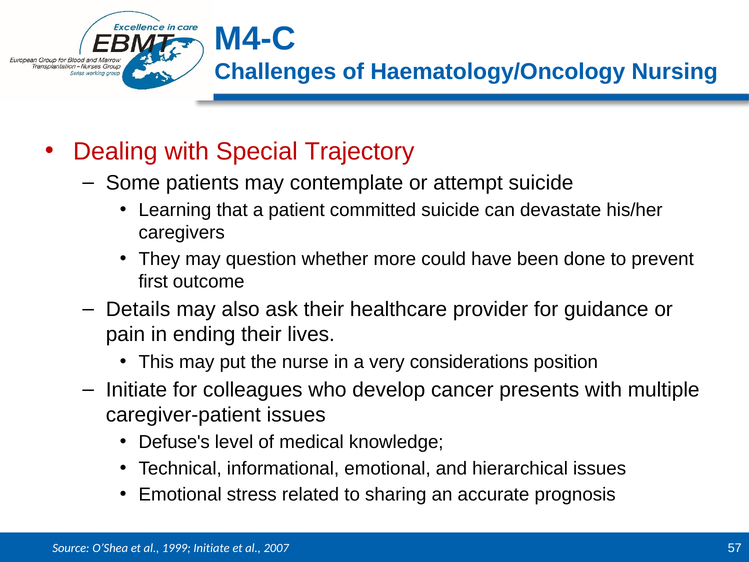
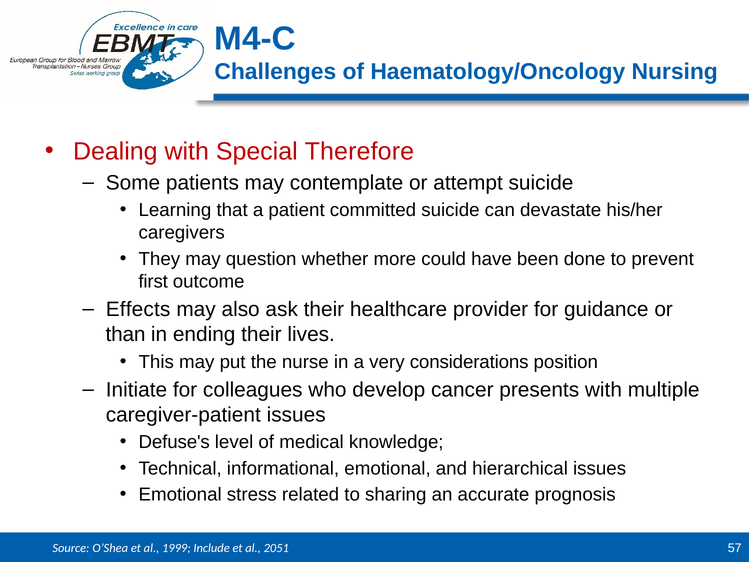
Trajectory: Trajectory -> Therefore (359, 152)
Details: Details -> Effects (138, 309)
pain: pain -> than (126, 334)
1999 Initiate: Initiate -> Include (212, 548)
2007: 2007 -> 2051 (276, 548)
